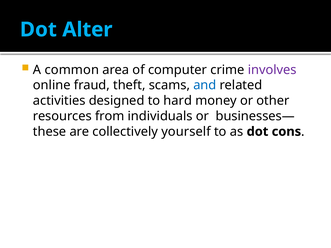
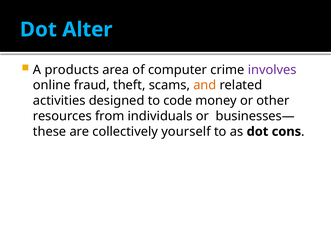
common: common -> products (72, 70)
and colour: blue -> orange (205, 85)
hard: hard -> code (178, 101)
